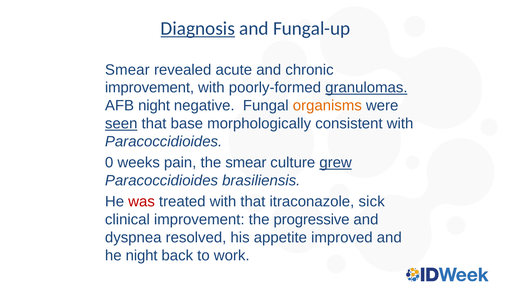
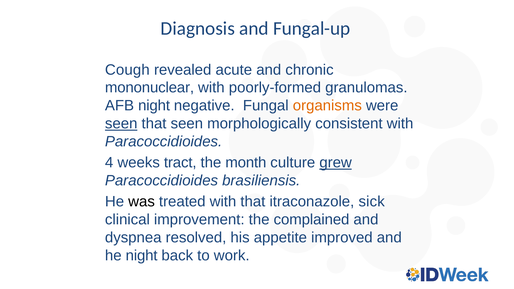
Diagnosis underline: present -> none (198, 29)
Smear: Smear -> Cough (127, 70)
improvement: improvement -> mononuclear (150, 88)
granulomas underline: present -> none (366, 88)
that base: base -> seen (187, 124)
0: 0 -> 4 (109, 163)
pain: pain -> tract (180, 163)
the smear: smear -> month (246, 163)
was colour: red -> black (142, 202)
progressive: progressive -> complained (312, 220)
